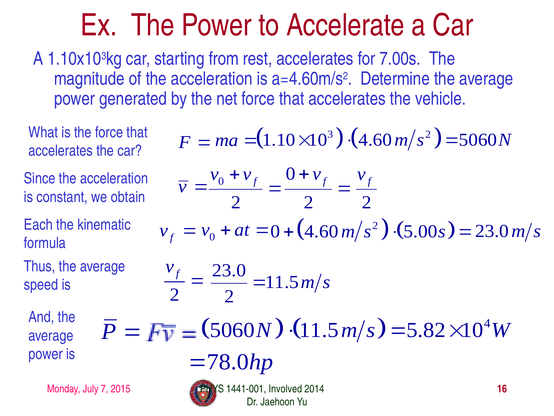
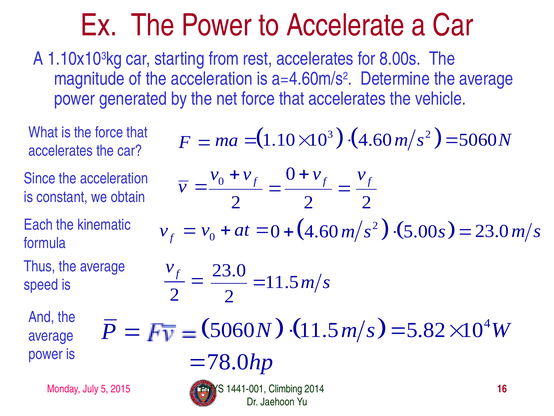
7.00s: 7.00s -> 8.00s (400, 59)
7: 7 -> 5 (105, 389)
Involved: Involved -> Climbing (285, 389)
